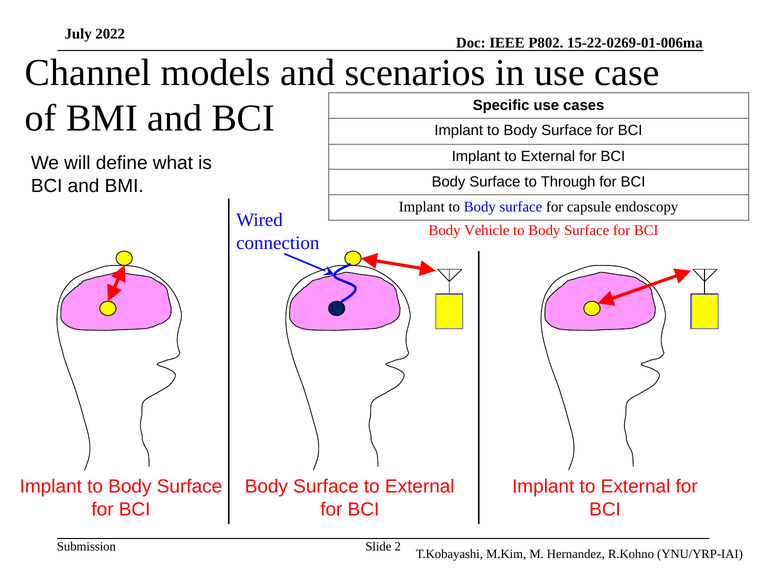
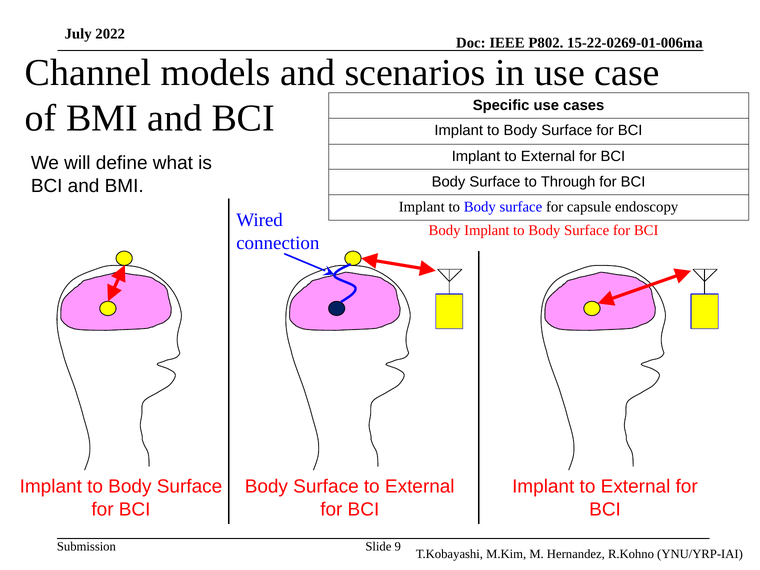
Body Vehicle: Vehicle -> Implant (487, 230)
2: 2 -> 9 (398, 547)
